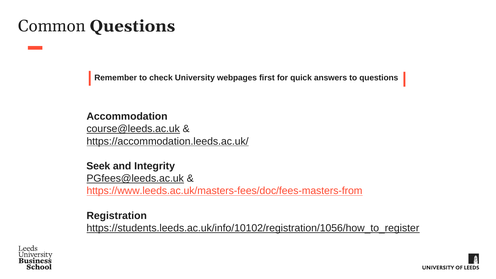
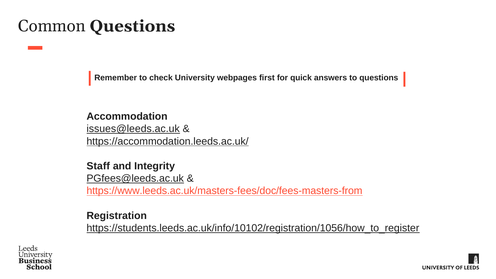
course@leeds.ac.uk: course@leeds.ac.uk -> issues@leeds.ac.uk (133, 129)
Seek: Seek -> Staff (98, 166)
